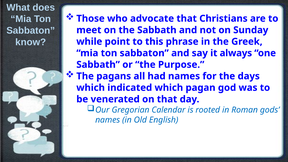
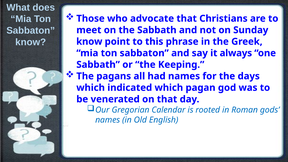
while: while -> know (89, 42)
Purpose: Purpose -> Keeping (181, 65)
